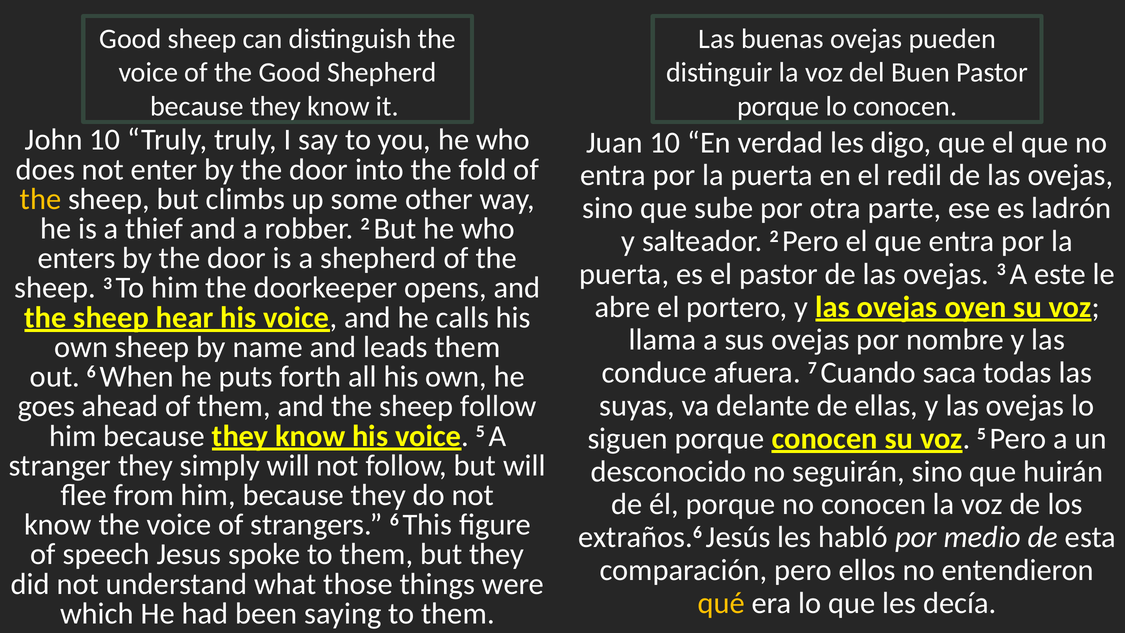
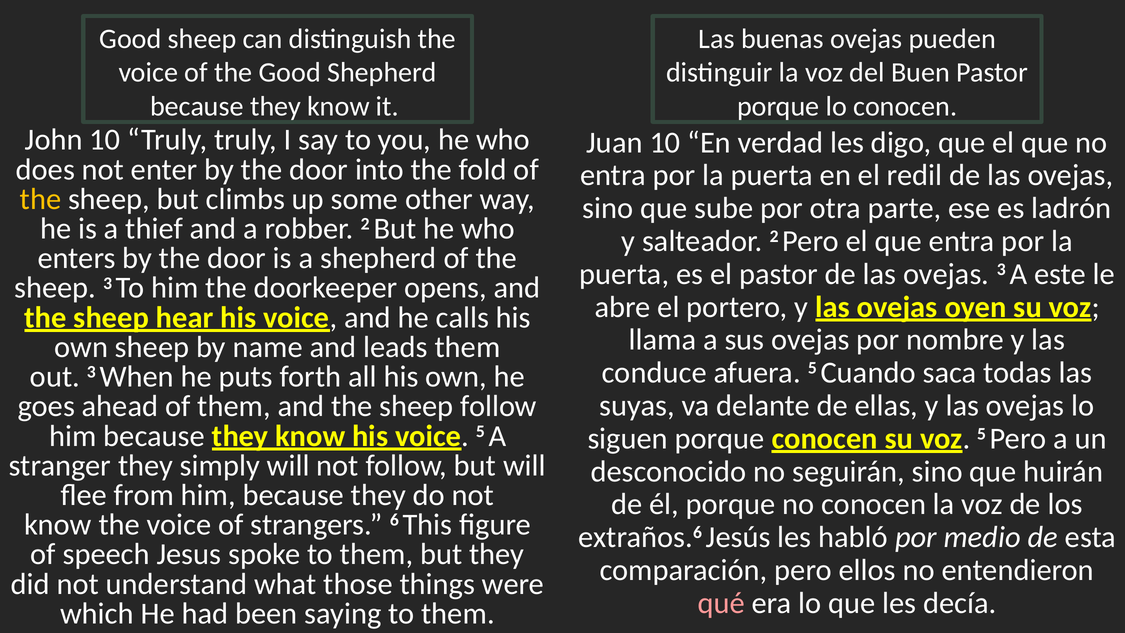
afuera 7: 7 -> 5 (812, 368)
out 6: 6 -> 3 (91, 372)
qué colour: yellow -> pink (721, 603)
